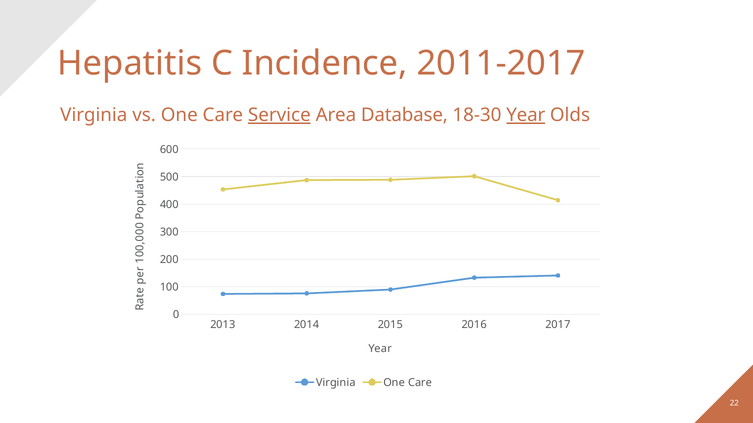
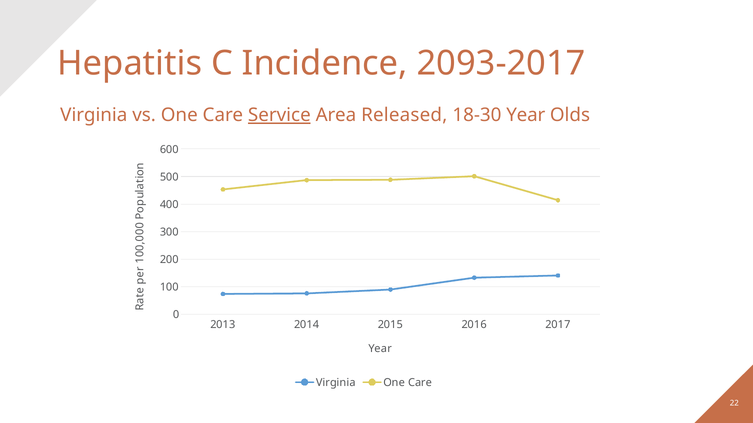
2011-2017: 2011-2017 -> 2093-2017 (501, 63)
Database: Database -> Released (404, 115)
Year underline: present -> none (526, 115)
